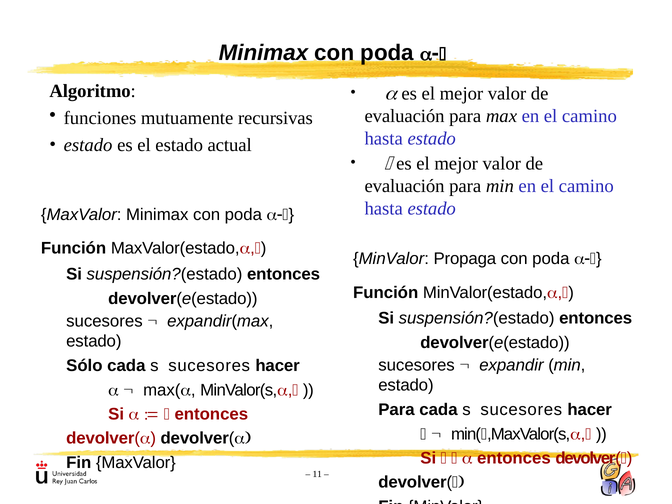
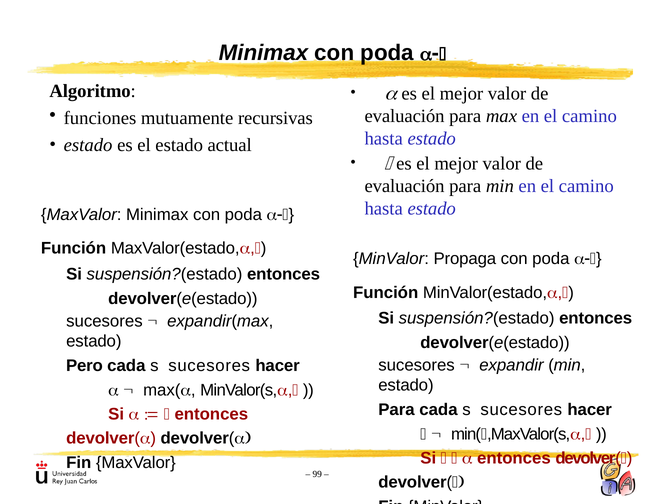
Sólo: Sólo -> Pero (84, 366)
11: 11 -> 99 (317, 474)
